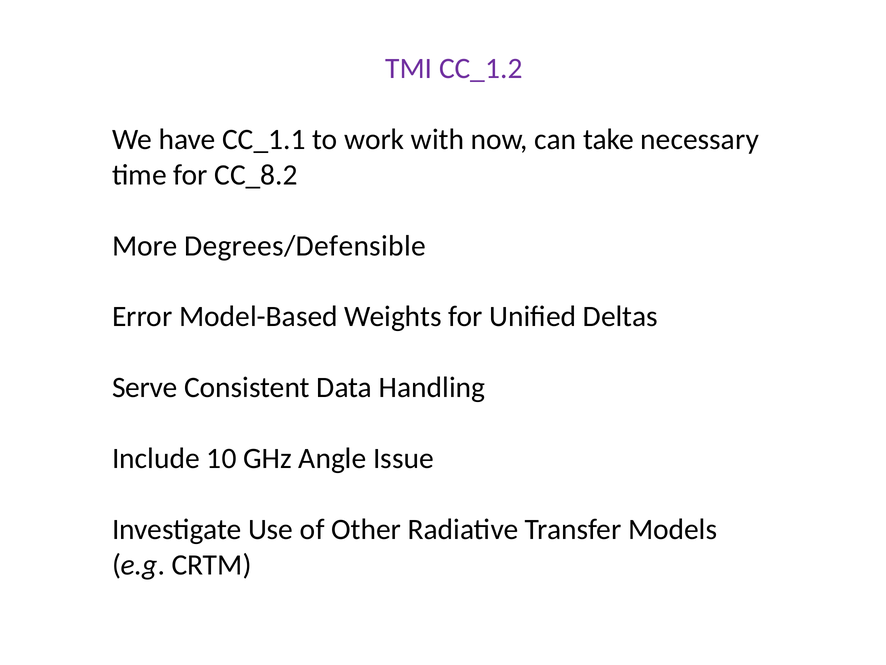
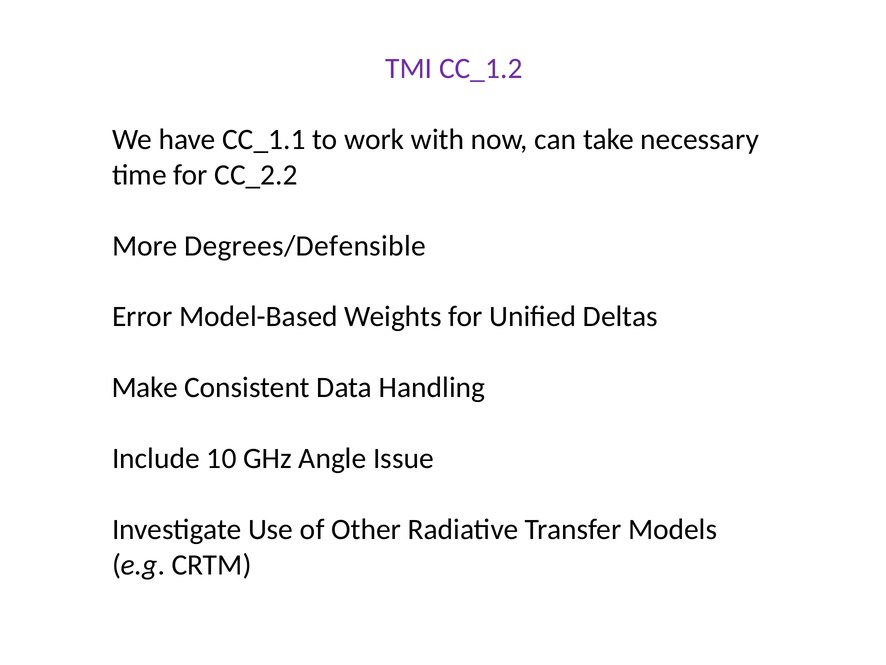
CC_8.2: CC_8.2 -> CC_2.2 (256, 175)
Serve: Serve -> Make (145, 387)
